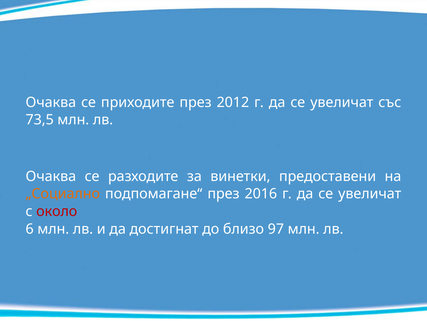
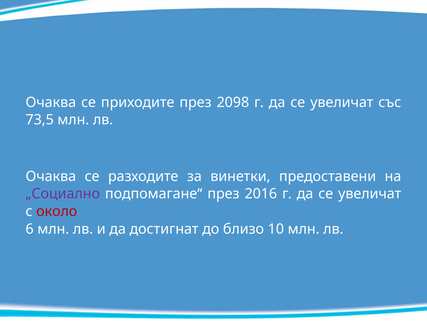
2012: 2012 -> 2098 (233, 102)
„Социално colour: orange -> purple (63, 193)
97: 97 -> 10 (276, 228)
